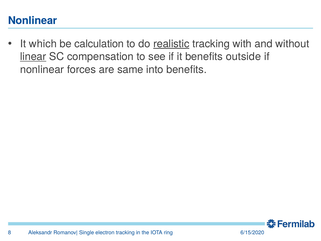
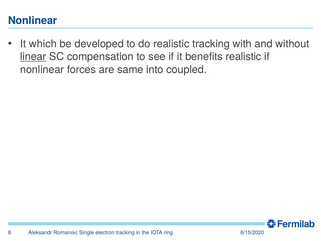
calculation: calculation -> developed (99, 44)
realistic underline: present -> none (171, 44)
benefits outside: outside -> realistic (244, 57)
into benefits: benefits -> coupled (187, 69)
